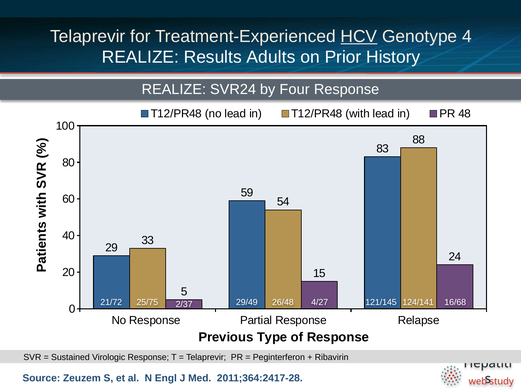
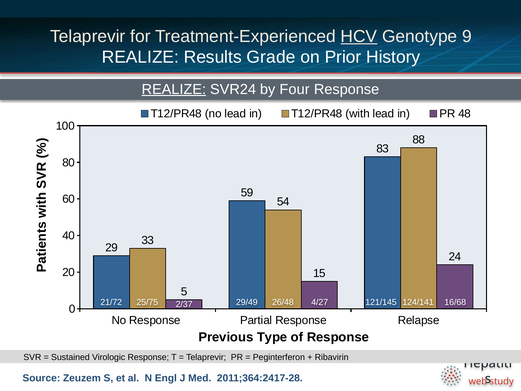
4: 4 -> 9 (467, 36)
Adults: Adults -> Grade (271, 57)
REALIZE underline: none -> present (174, 89)
